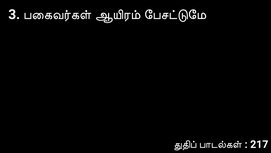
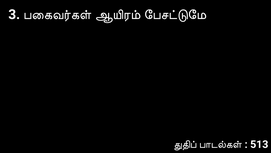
217: 217 -> 513 (259, 144)
